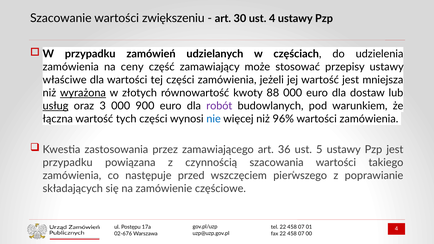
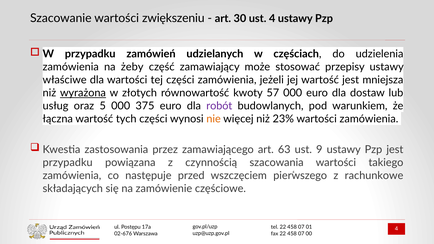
ceny: ceny -> żeby (132, 67)
88: 88 -> 57 (273, 93)
usług underline: present -> none (56, 106)
3: 3 -> 5 (103, 106)
900: 900 -> 375 (145, 106)
nie colour: blue -> orange (214, 119)
96%: 96% -> 23% (283, 119)
36: 36 -> 63 (284, 150)
5: 5 -> 9 (319, 150)
poprawianie: poprawianie -> rachunkowe (374, 176)
